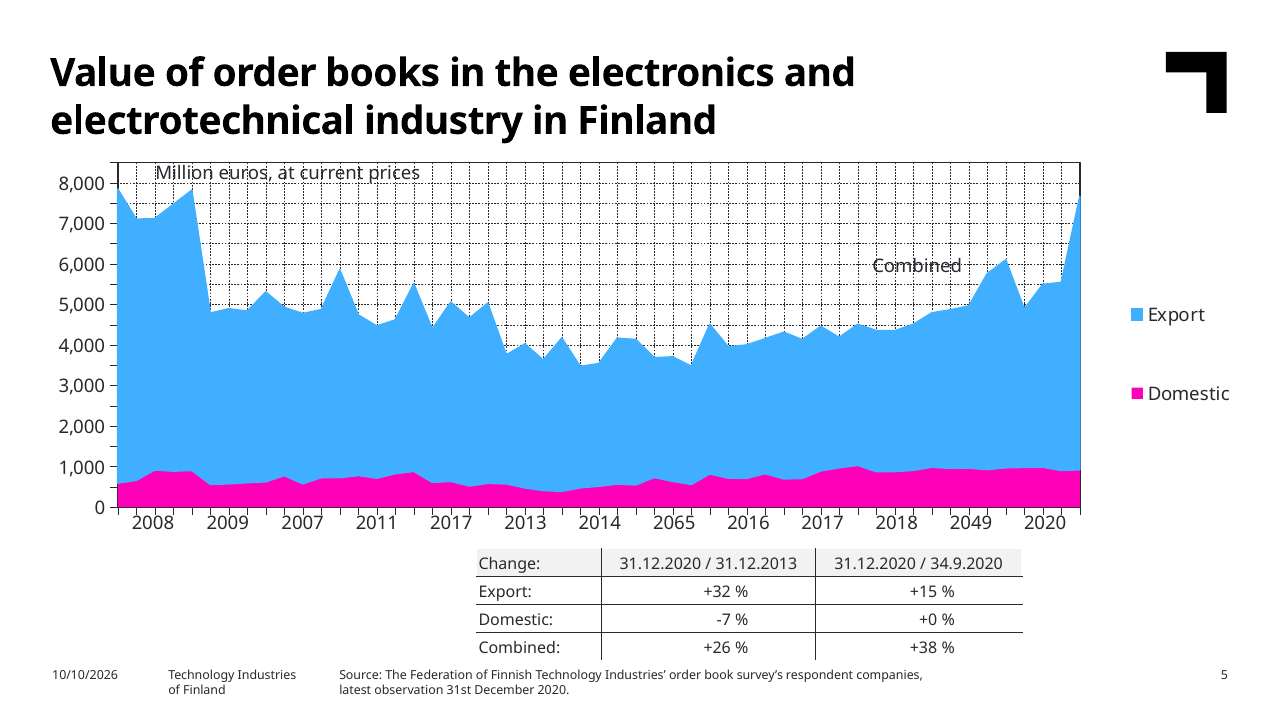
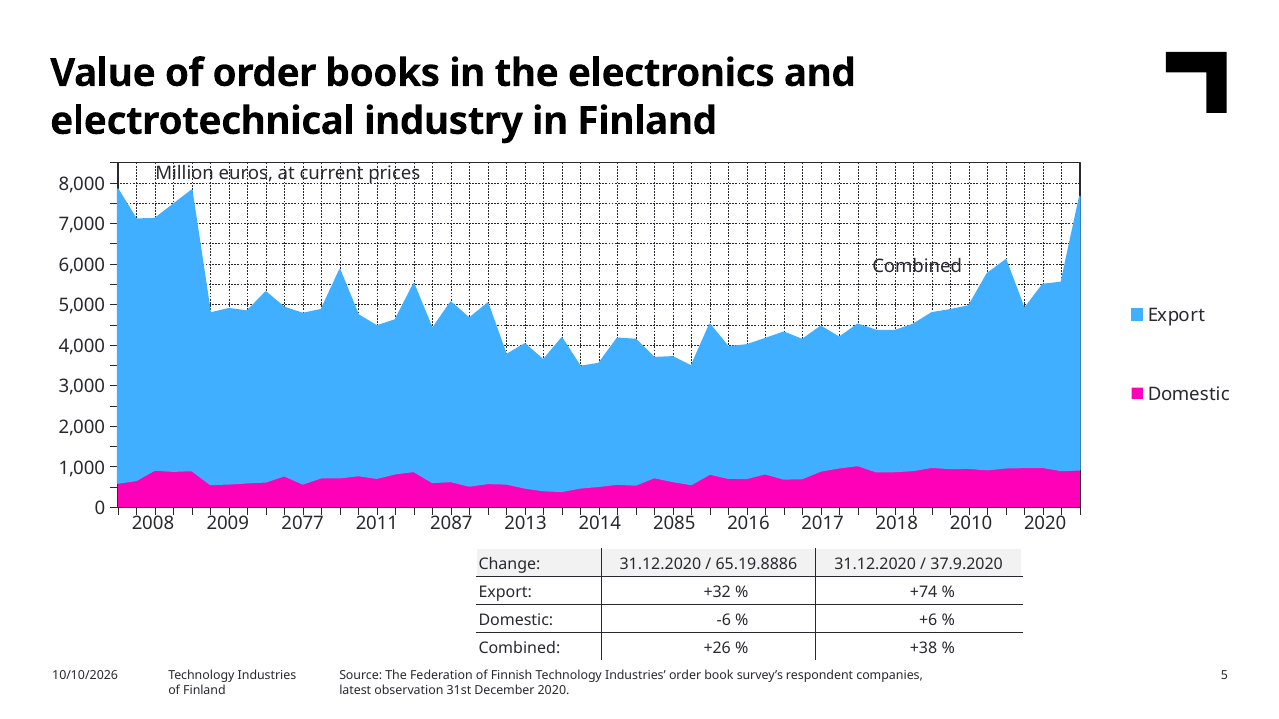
2007: 2007 -> 2077 (303, 524)
2011 2017: 2017 -> 2087 (451, 524)
2065: 2065 -> 2085 (674, 524)
2049: 2049 -> 2010 (971, 524)
31.12.2013: 31.12.2013 -> 65.19.8886 (756, 565)
34.9.2020: 34.9.2020 -> 37.9.2020 (967, 565)
+15: +15 -> +74 (924, 593)
-7: -7 -> -6 (724, 621)
+0: +0 -> +6 (928, 621)
